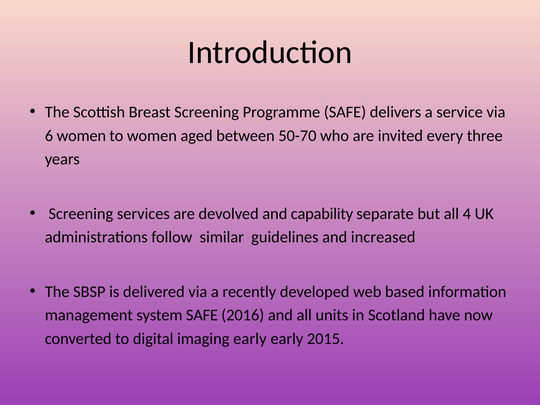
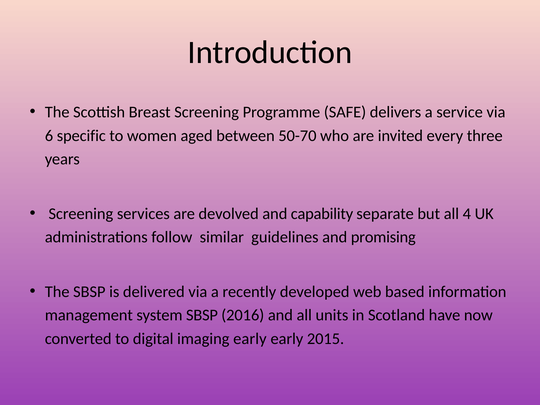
6 women: women -> specific (81, 136)
increased: increased -> promising (383, 237)
system SAFE: SAFE -> SBSP (202, 315)
